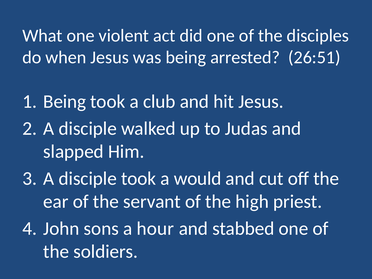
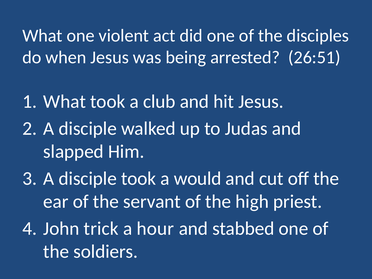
Being: Being -> What (65, 101)
sons: sons -> trick (101, 229)
